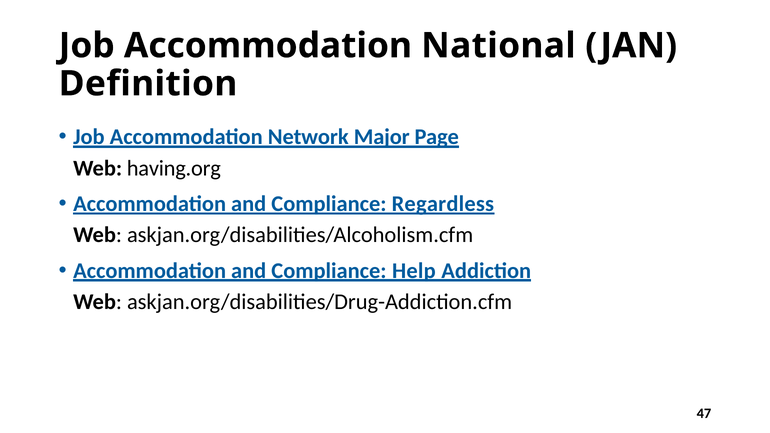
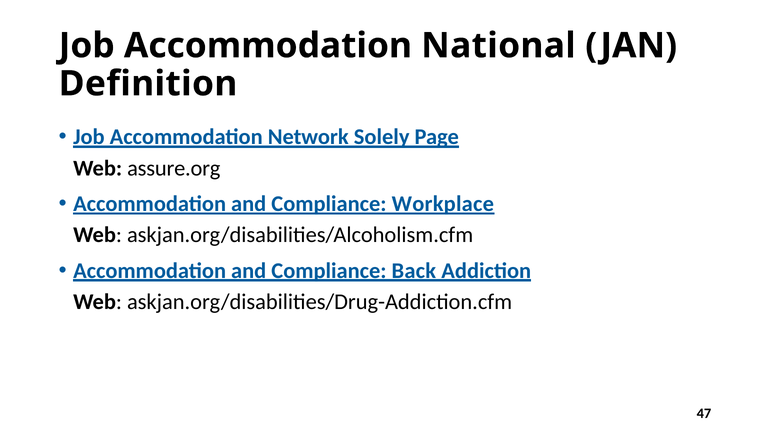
Major: Major -> Solely (382, 137)
having.org: having.org -> assure.org (174, 168)
Regardless: Regardless -> Workplace (443, 204)
Help: Help -> Back (414, 271)
